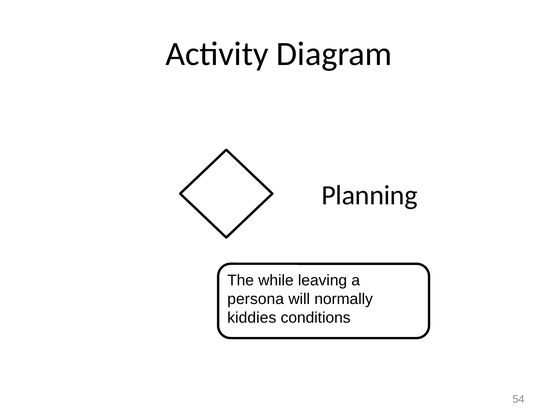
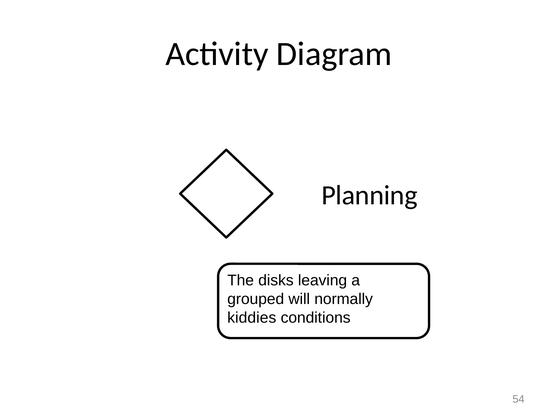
while: while -> disks (276, 281)
persona: persona -> grouped (256, 299)
